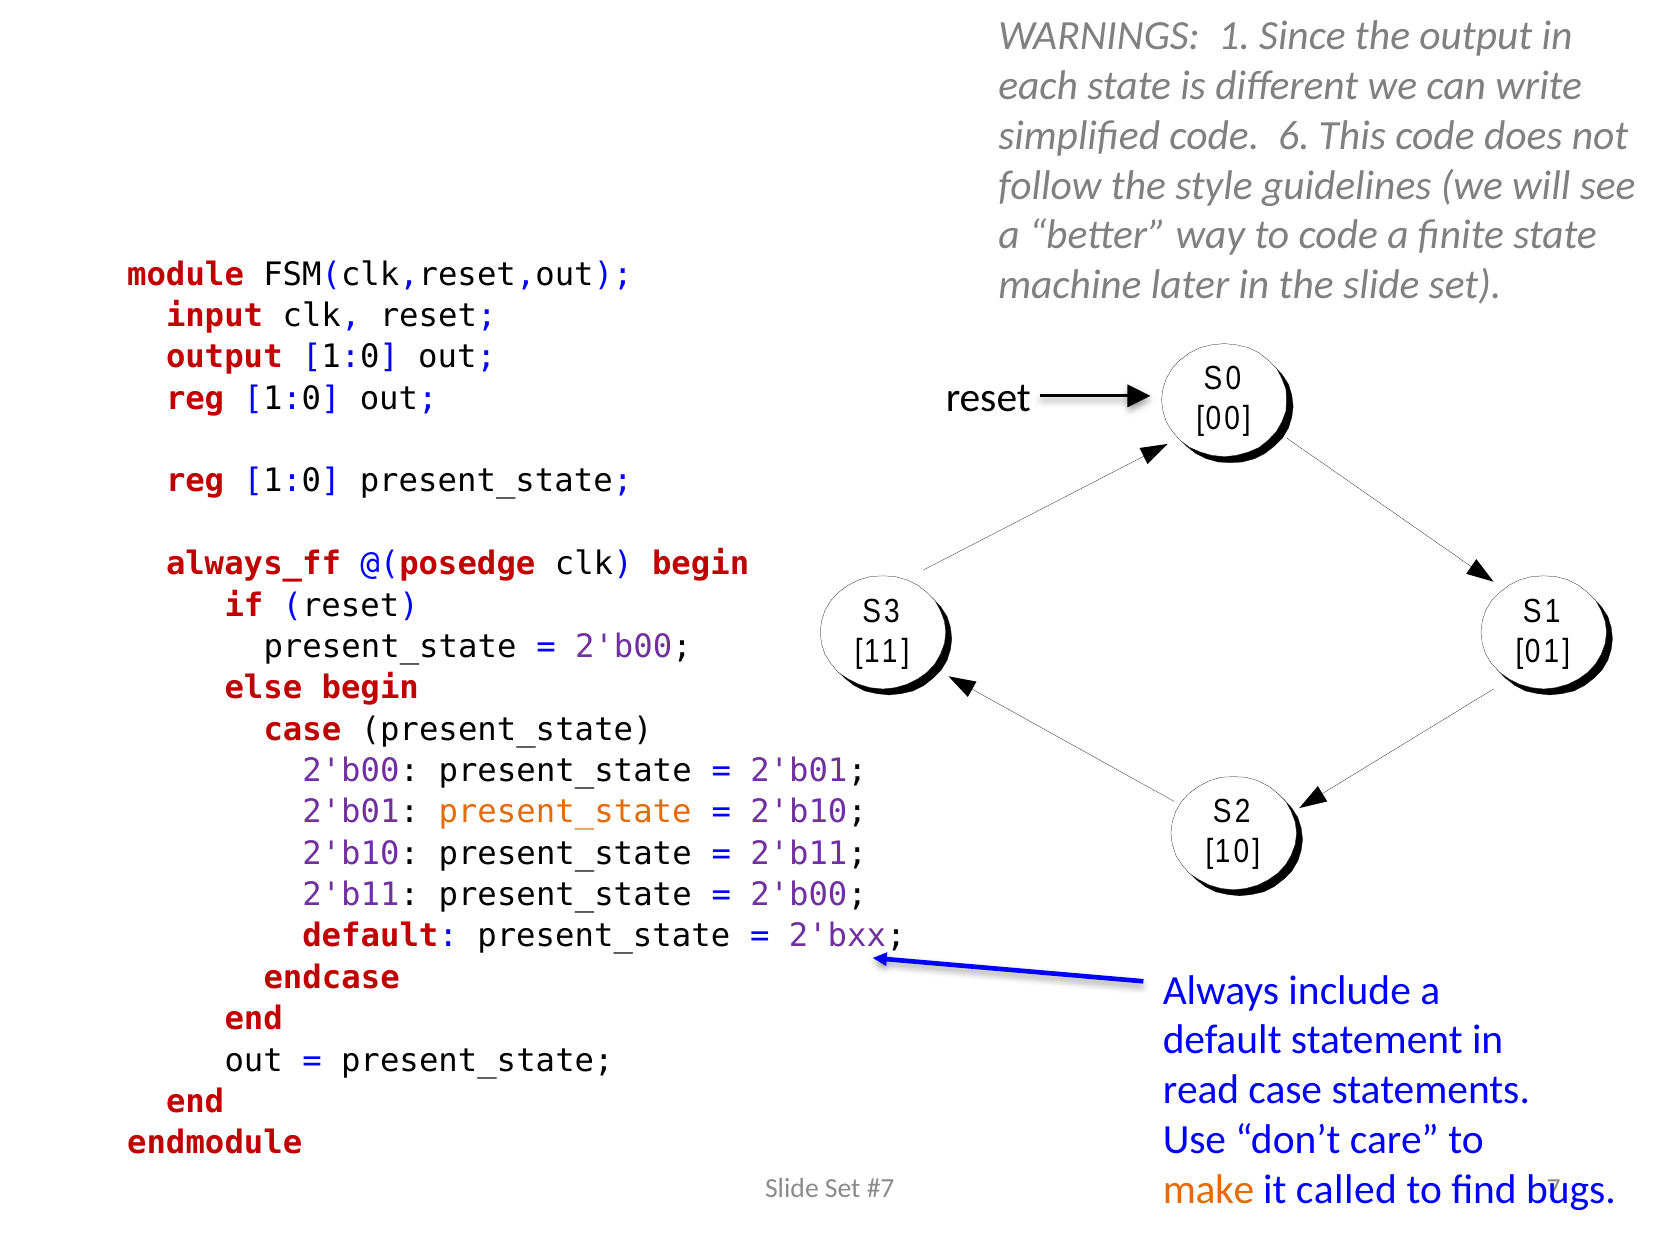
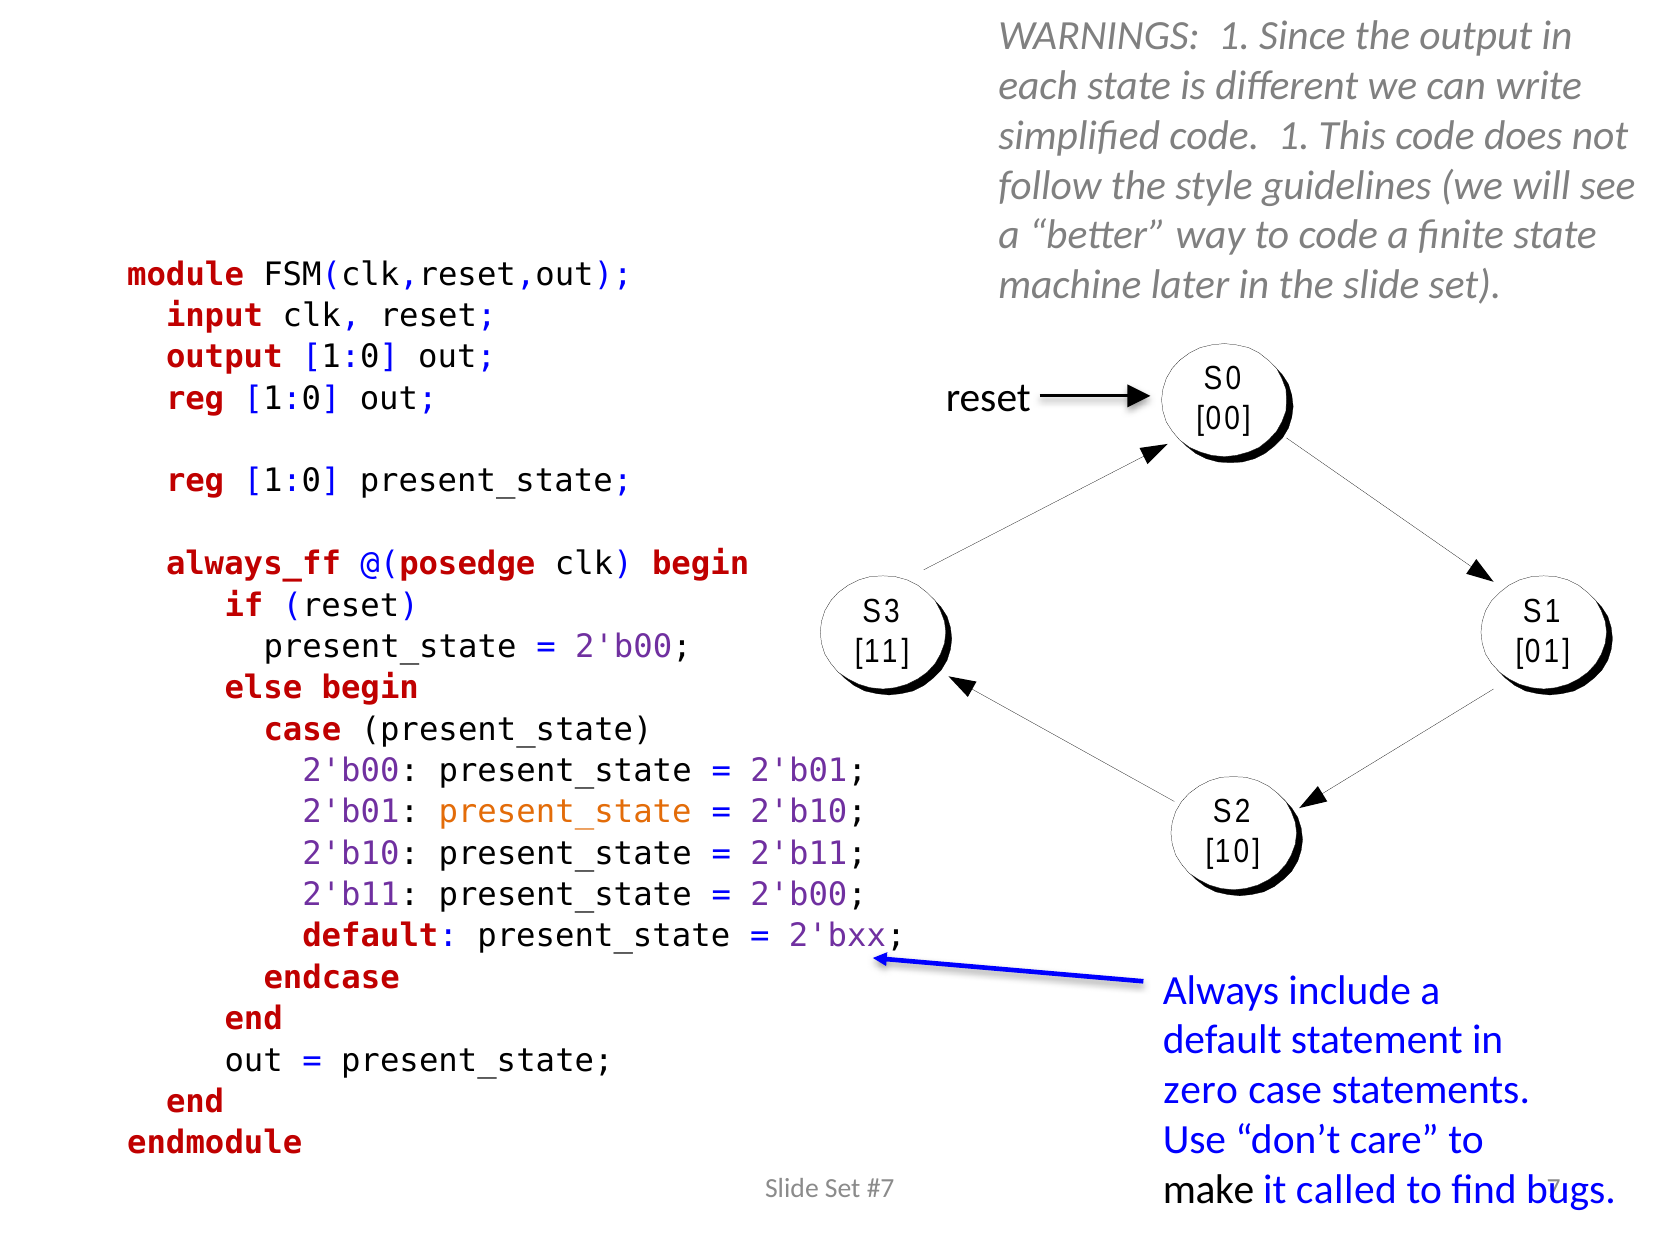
code 6: 6 -> 1 (1294, 136)
read: read -> zero (1201, 1090)
make colour: orange -> black (1209, 1190)
